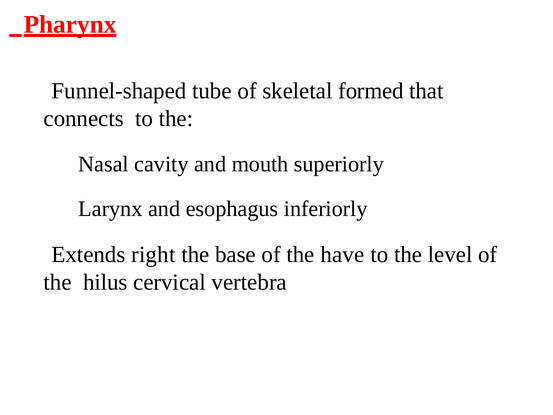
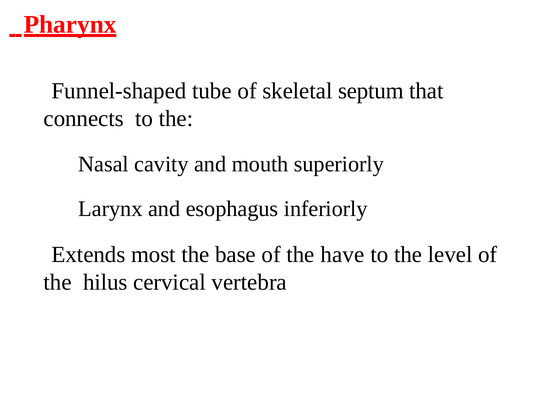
formed: formed -> septum (371, 91)
right: right -> most (153, 254)
